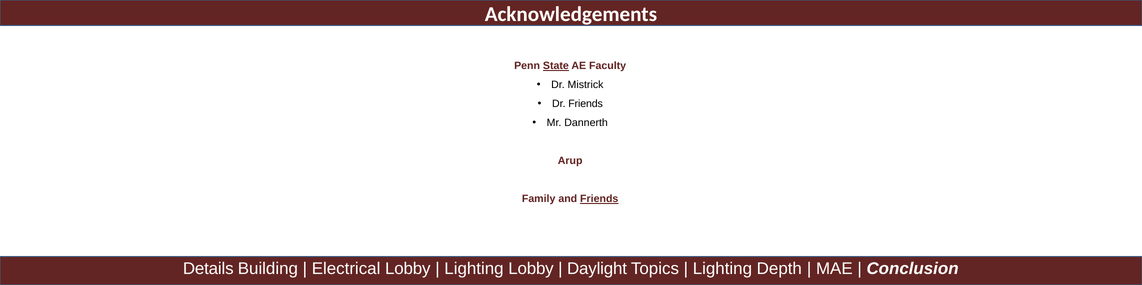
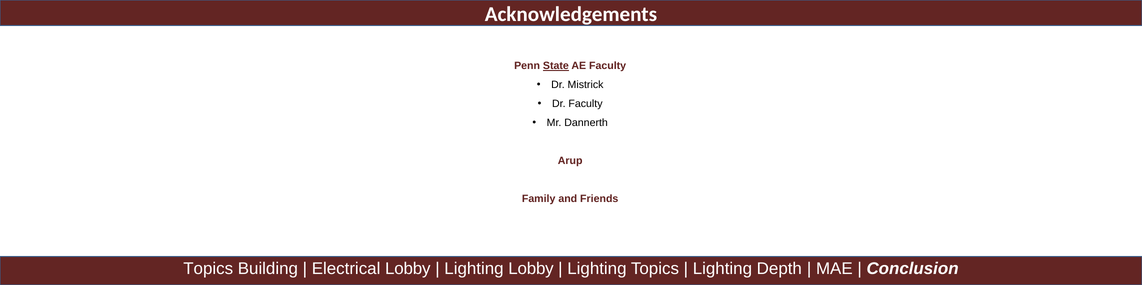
Dr Friends: Friends -> Faculty (586, 104)
Friends underline: present -> none (599, 199)
Details: Details -> Topics (208, 269)
Daylight: Daylight -> Lighting (597, 269)
